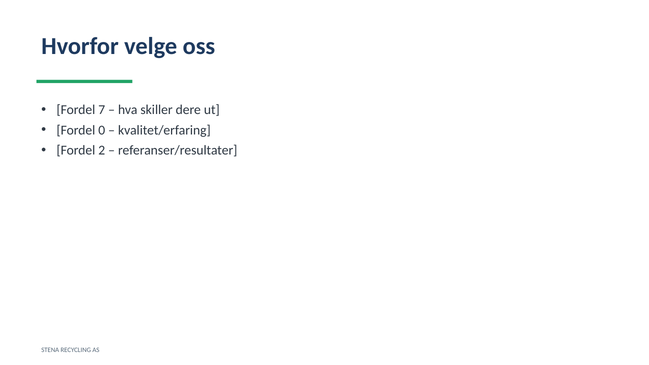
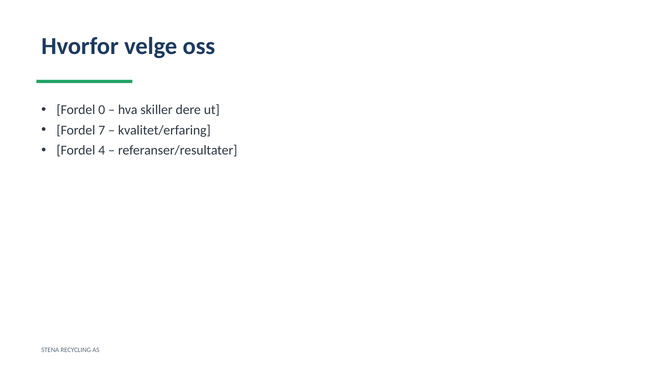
7: 7 -> 0 (102, 110)
0: 0 -> 7 (102, 130)
2: 2 -> 4 (102, 151)
